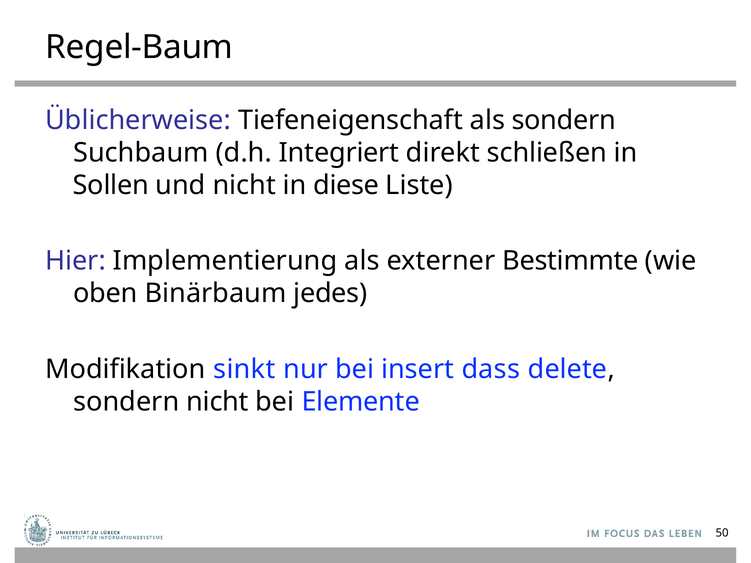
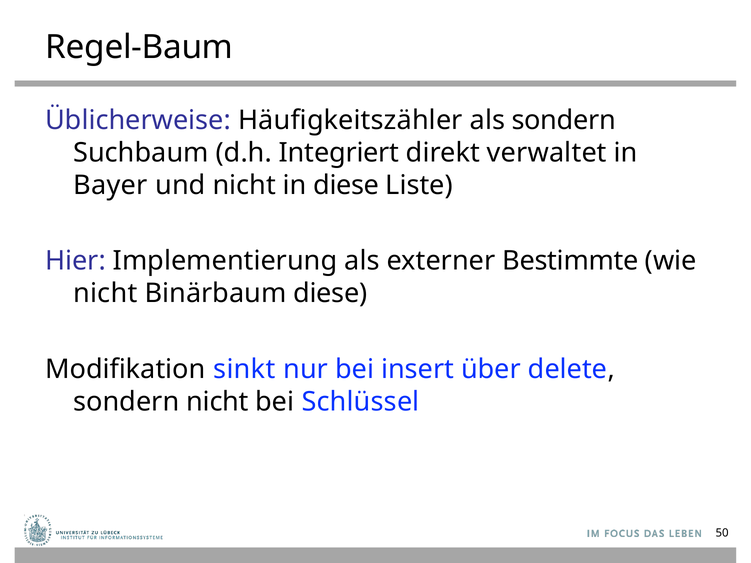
Tiefeneigenschaft: Tiefeneigenschaft -> Häufigkeitszähler (350, 120)
schließen: schließen -> verwaltet (547, 153)
Sollen: Sollen -> Bayer (111, 185)
oben: oben -> nicht (105, 294)
Binärbaum jedes: jedes -> diese (330, 294)
dass: dass -> über (491, 370)
Elemente: Elemente -> Schlüssel (361, 402)
